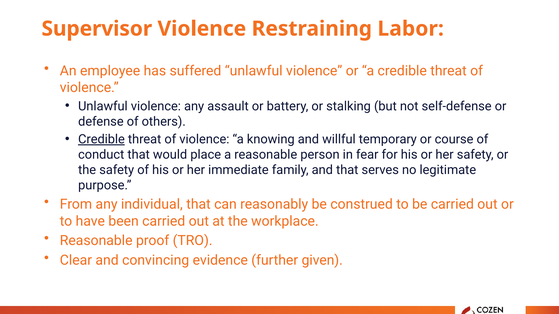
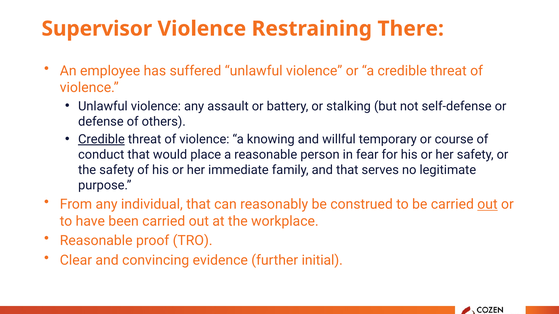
Labor: Labor -> There (411, 29)
out underline: none -> present (487, 205)
given: given -> initial (322, 261)
